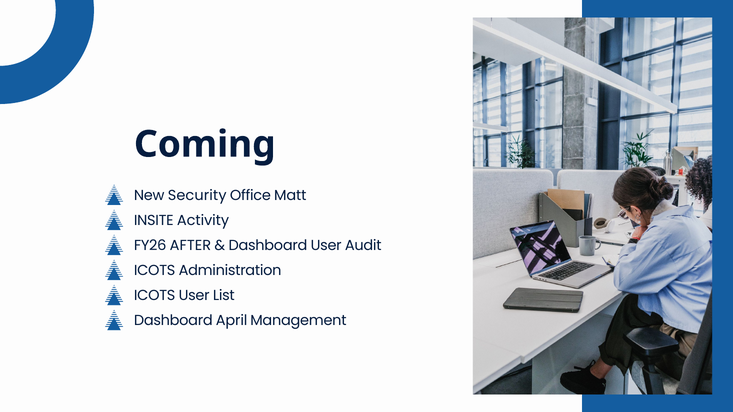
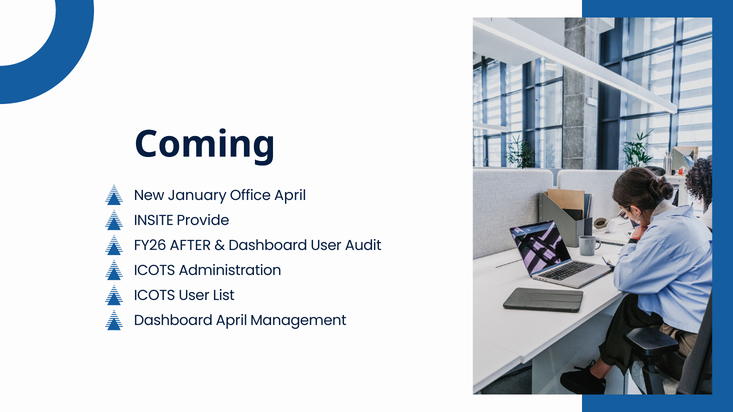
Security: Security -> January (197, 195)
Office Matt: Matt -> April (290, 195)
Activity: Activity -> Provide (203, 221)
